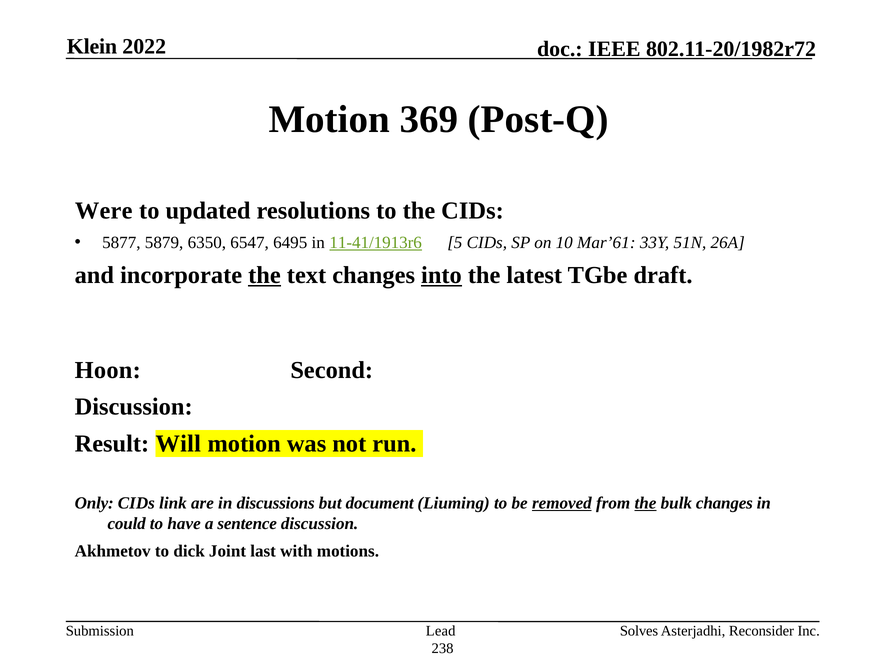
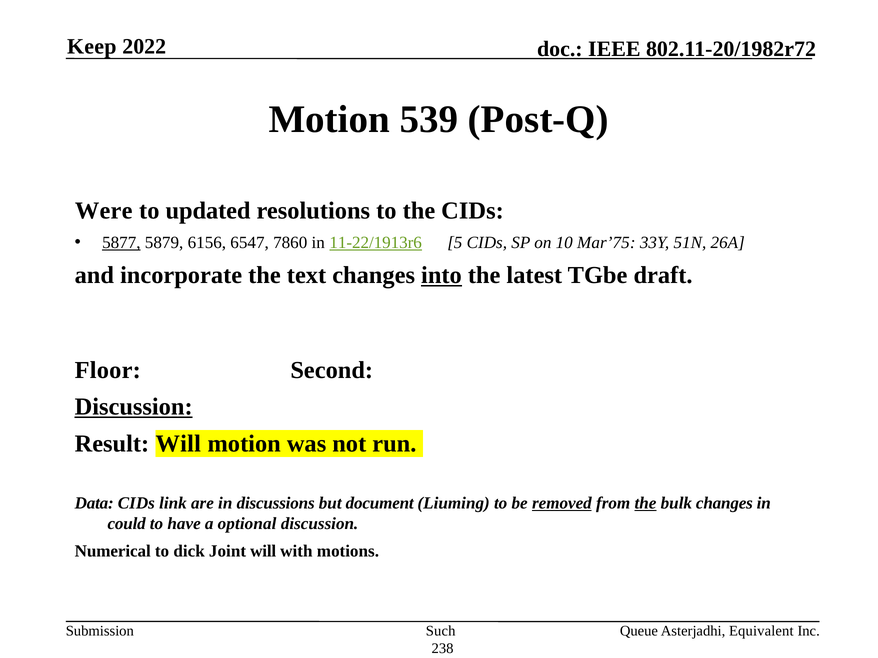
Klein: Klein -> Keep (92, 47)
369: 369 -> 539 (429, 120)
5877 underline: none -> present (121, 243)
6350: 6350 -> 6156 (207, 243)
6495: 6495 -> 7860 (290, 243)
11-41/1913r6: 11-41/1913r6 -> 11-22/1913r6 (376, 243)
Mar’61: Mar’61 -> Mar’75 (606, 243)
the underline: present -> none (264, 275)
Hoon: Hoon -> Floor (108, 371)
Discussion underline: none -> present (134, 407)
Only: Only -> Data (94, 503)
sentence: sentence -> optional (247, 524)
Akhmetov: Akhmetov -> Numerical (113, 552)
Joint last: last -> will (263, 552)
Lead: Lead -> Such (441, 632)
Solves: Solves -> Queue (639, 632)
Reconsider: Reconsider -> Equivalent (761, 632)
